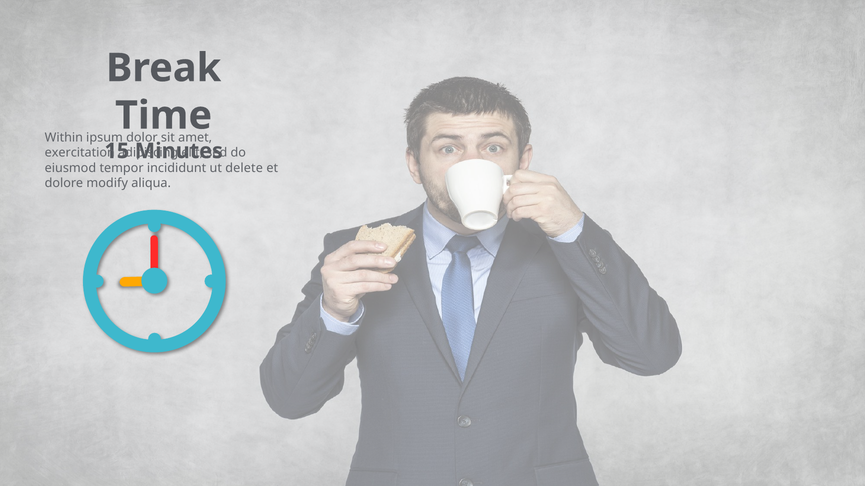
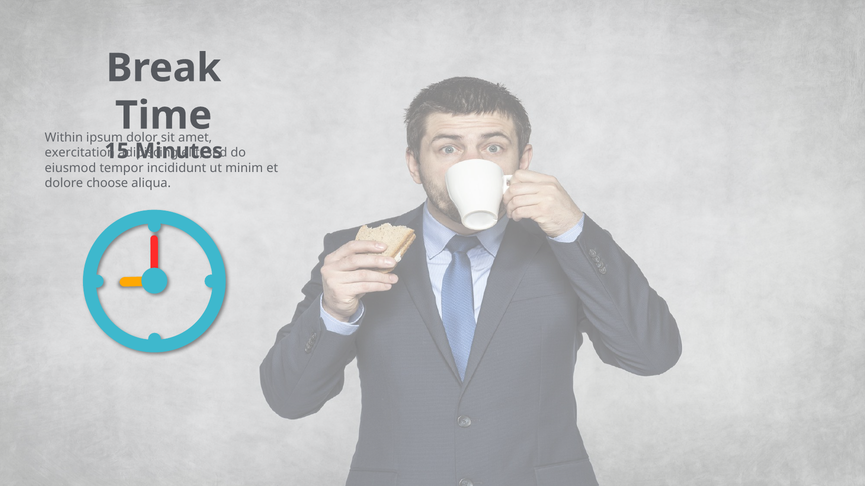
delete: delete -> minim (244, 168)
modify: modify -> choose (107, 183)
